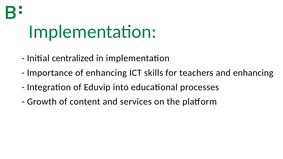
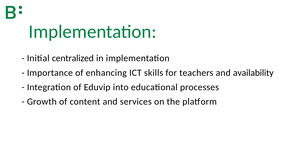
and enhancing: enhancing -> availability (253, 73)
